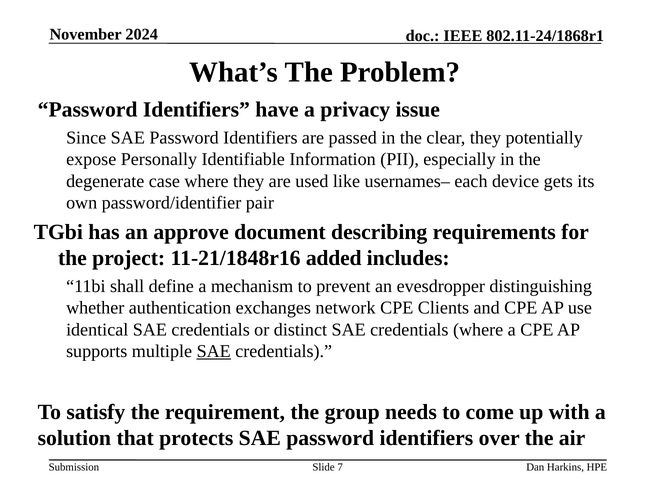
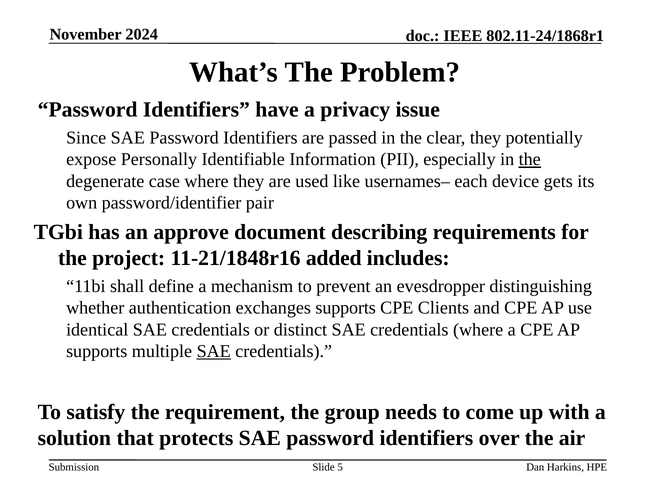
the underline: none -> present (530, 160)
exchanges network: network -> supports (346, 308)
7: 7 -> 5 (340, 468)
